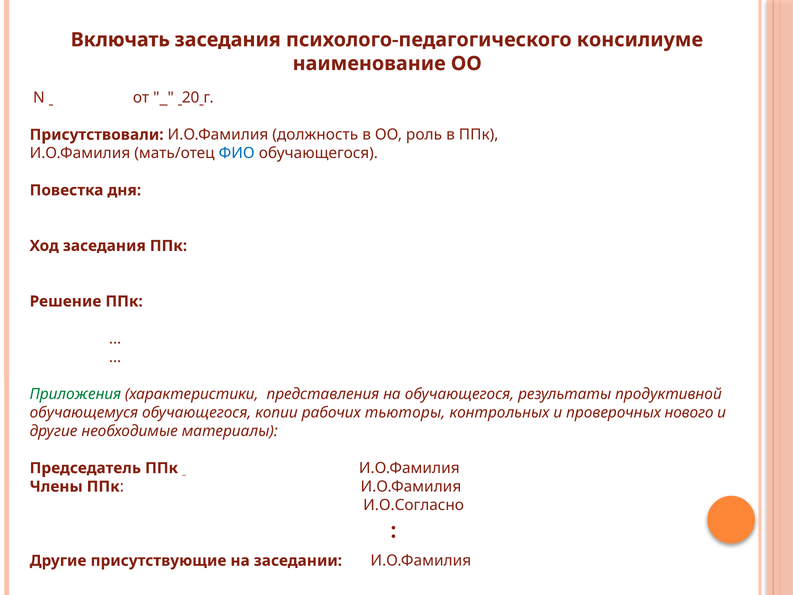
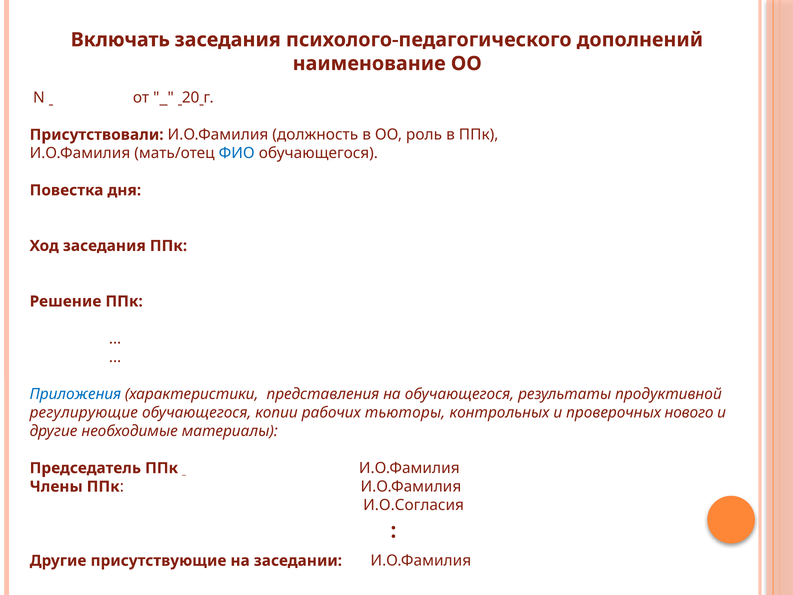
консилиуме: консилиуме -> дополнений (640, 40)
Приложения colour: green -> blue (75, 394)
обучающемуся: обучающемуся -> регулирующие (84, 412)
И.О.Согласно: И.О.Согласно -> И.О.Согласия (414, 505)
